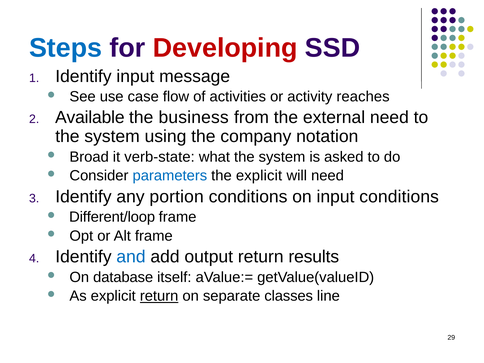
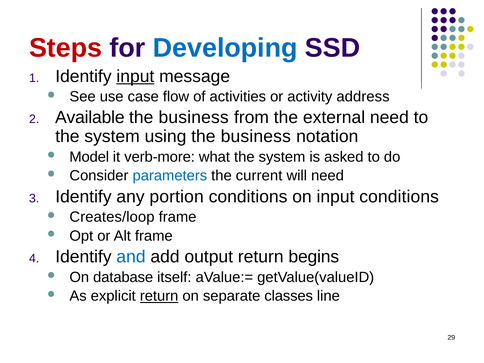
Steps colour: blue -> red (66, 48)
Developing colour: red -> blue (225, 48)
input underline: none -> present (135, 76)
reaches: reaches -> address (363, 97)
using the company: company -> business (256, 136)
Broad: Broad -> Model (89, 157)
verb-state: verb-state -> verb-more (160, 157)
the explicit: explicit -> current (259, 176)
Different/loop: Different/loop -> Creates/loop (112, 217)
results: results -> begins (314, 257)
